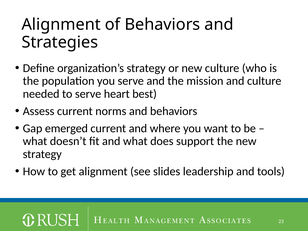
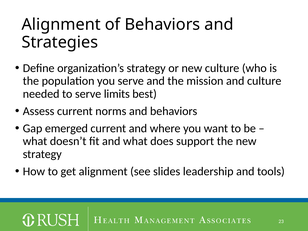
heart: heart -> limits (117, 94)
